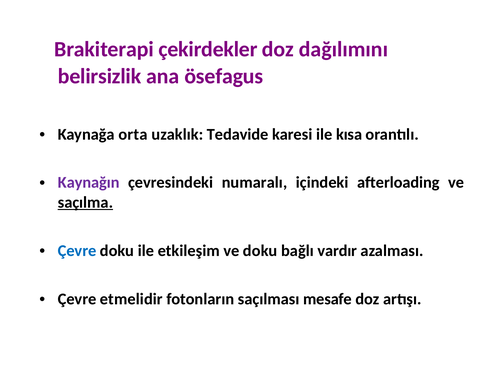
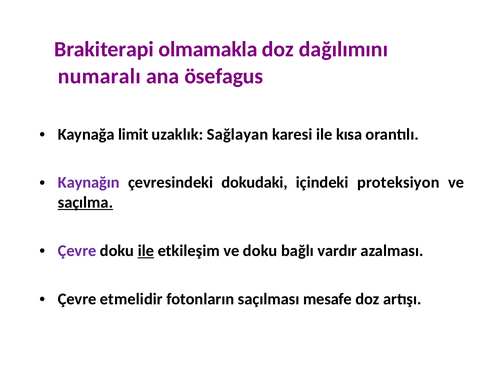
çekirdekler: çekirdekler -> olmamakla (208, 49)
belirsizlik: belirsizlik -> numaralı (99, 76)
orta: orta -> limit (133, 134)
Tedavide: Tedavide -> Sağlayan (238, 134)
numaralı: numaralı -> dokudaki (255, 183)
afterloading: afterloading -> proteksiyon (398, 183)
Çevre colour: blue -> purple (77, 251)
ile underline: none -> present (146, 251)
